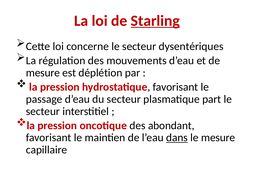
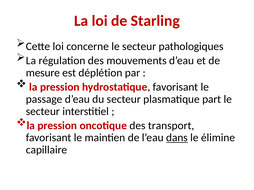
Starling underline: present -> none (155, 21)
dysentériques: dysentériques -> pathologiques (191, 47)
abondant: abondant -> transport (171, 126)
le mesure: mesure -> élimine (218, 138)
